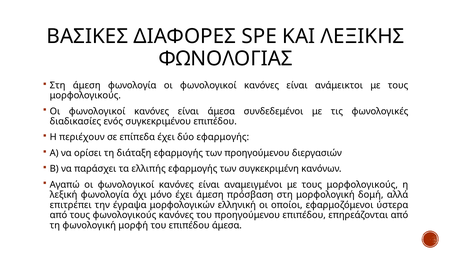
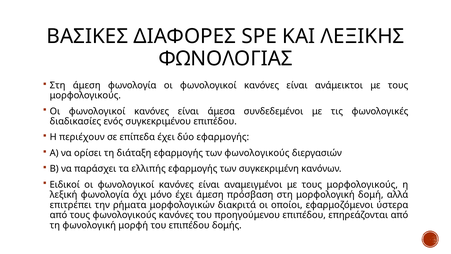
των προηγούμενου: προηγούμενου -> φωνολογικούς (257, 153)
Αγαπώ: Αγαπώ -> Ειδικοί (65, 184)
έγραψα: έγραψα -> ρήματα (130, 205)
ελληνική: ελληνική -> διακριτά (237, 205)
επιπέδου άμεσα: άμεσα -> δομής (227, 225)
